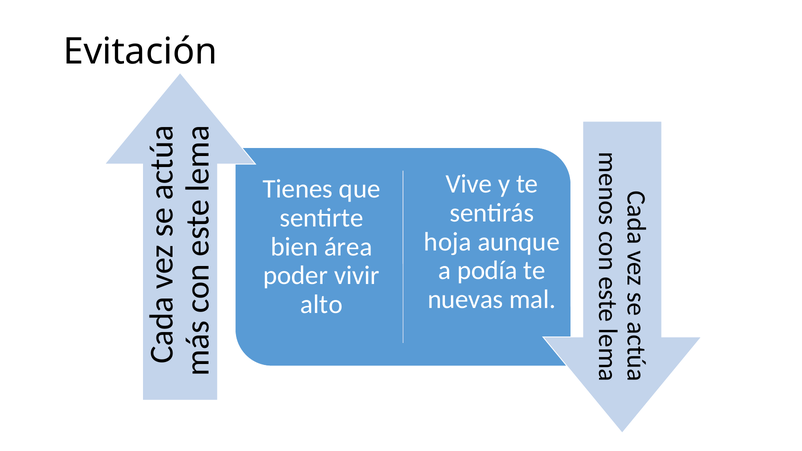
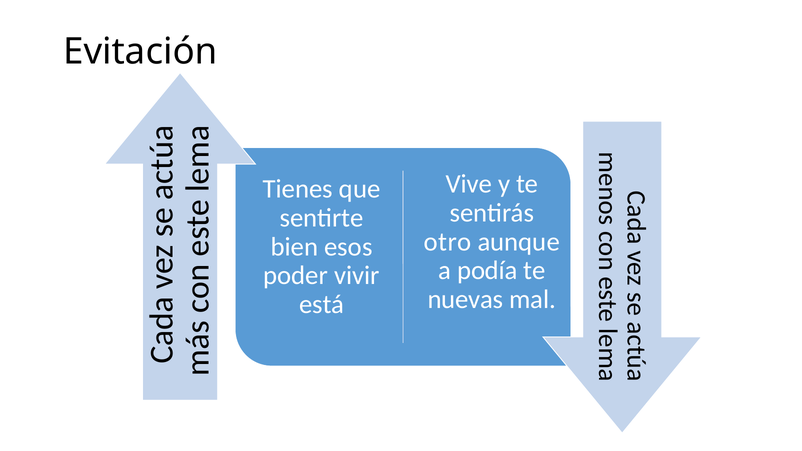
hoja: hoja -> otro (448, 242)
área: área -> esos (348, 247)
alto: alto -> está (322, 305)
